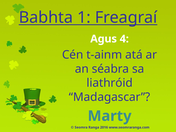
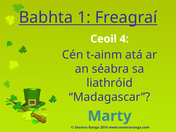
Agus: Agus -> Ceoil (104, 39)
